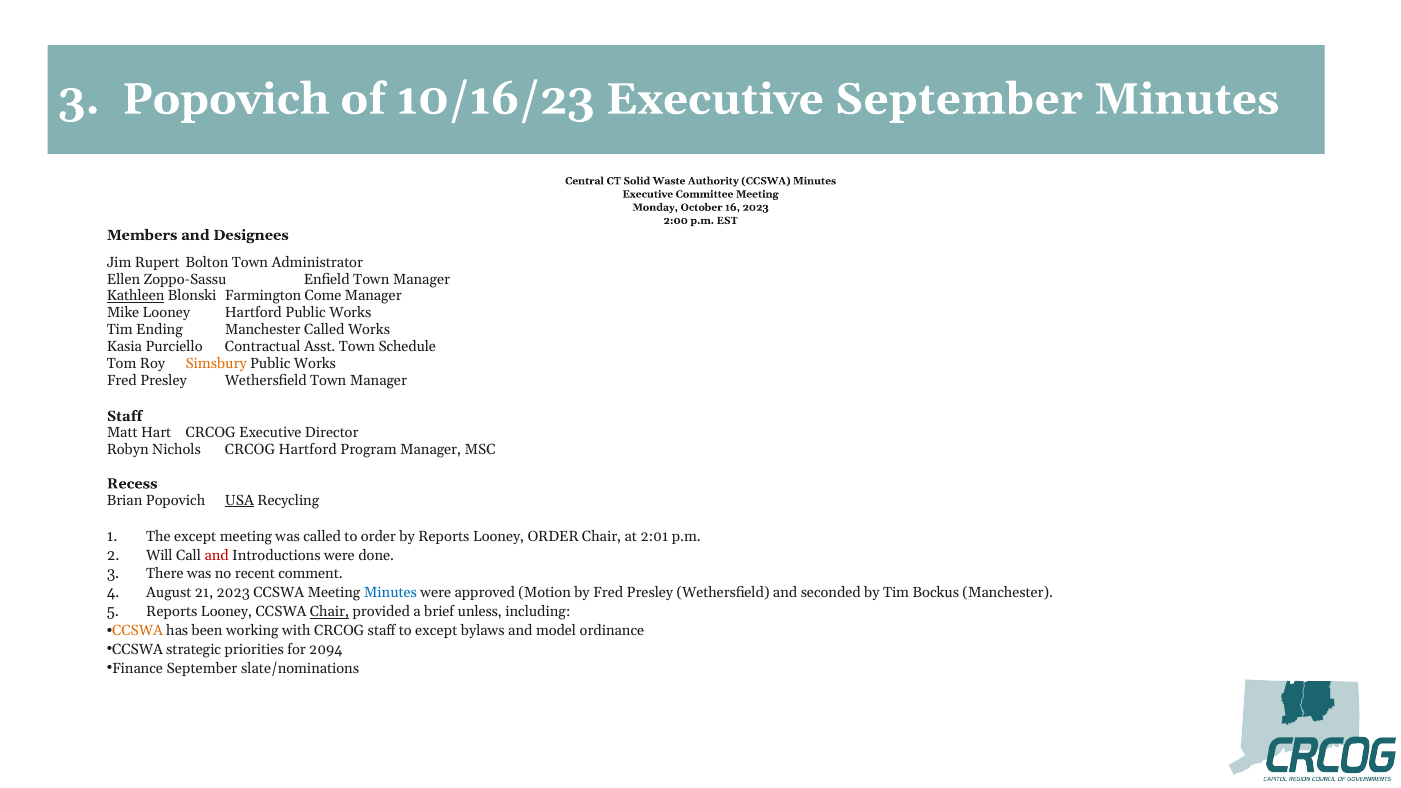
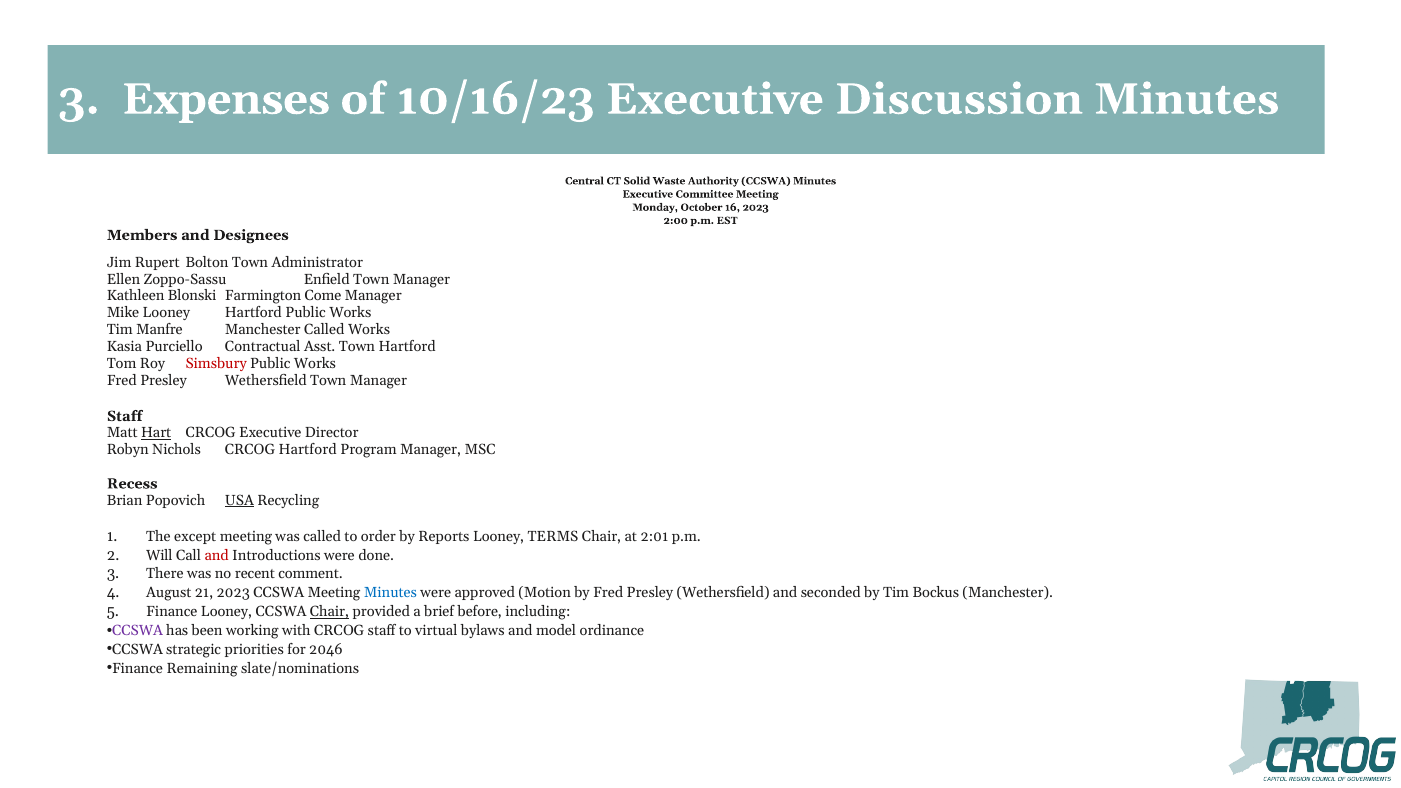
3 Popovich: Popovich -> Expenses (226, 99)
Executive September: September -> Discussion (959, 99)
Kathleen underline: present -> none (136, 296)
Ending: Ending -> Manfre (160, 330)
Town Schedule: Schedule -> Hartford (407, 347)
Simsbury colour: orange -> red (216, 364)
Hart underline: none -> present (156, 433)
Looney ORDER: ORDER -> TERMS (553, 536)
Reports: Reports -> Finance (172, 612)
unless: unless -> before (480, 612)
CCSWA colour: orange -> purple (137, 631)
to except: except -> virtual (436, 631)
2094: 2094 -> 2046 (326, 650)
Finance September: September -> Remaining (202, 669)
